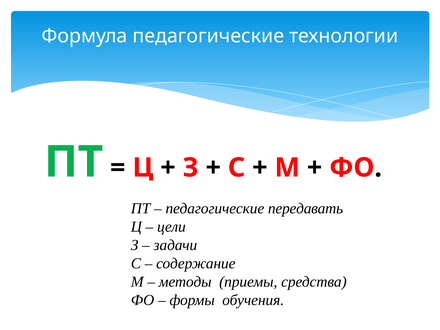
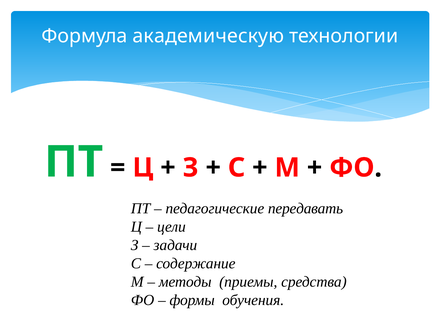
Формула педагогические: педагогические -> академическую (208, 36)
